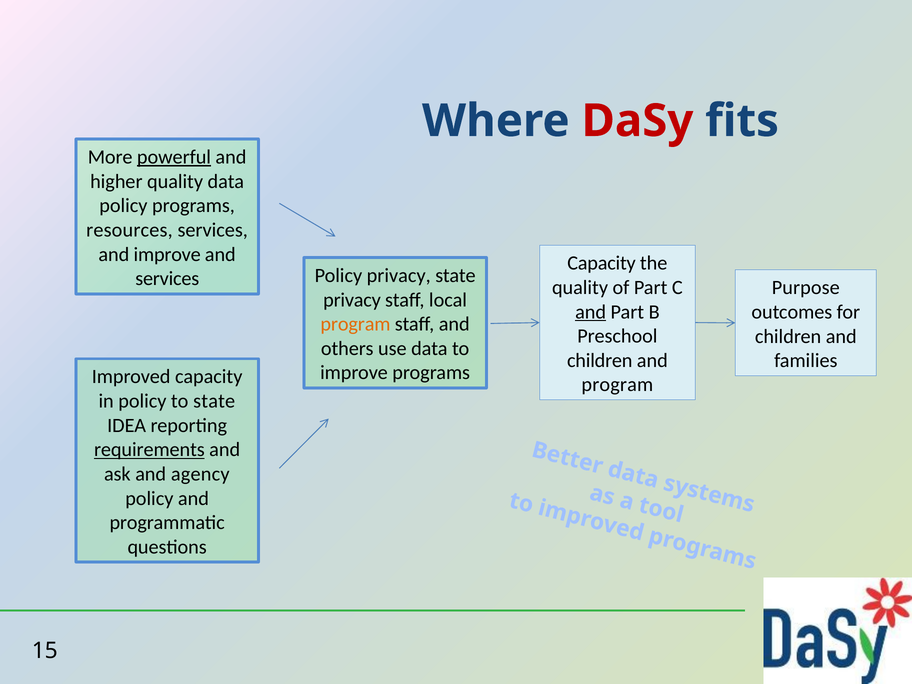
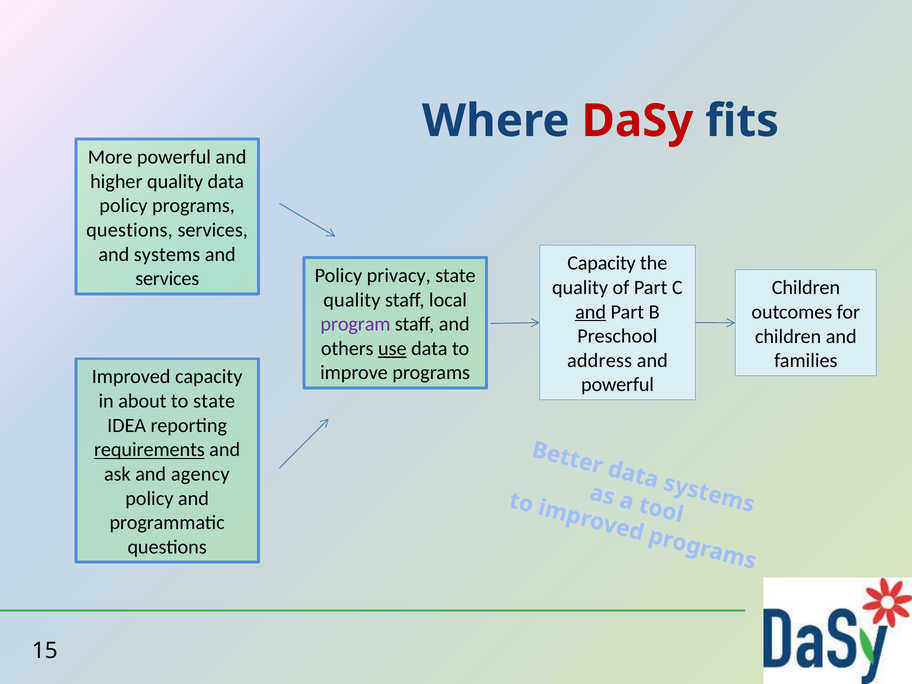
powerful underline: present -> none (174, 157)
resources: resources -> questions (129, 230)
and improve: improve -> systems (167, 254)
Purpose: Purpose -> Children (806, 288)
privacy: privacy -> quality (352, 300)
program colour: orange -> purple (355, 324)
use underline: none -> present (392, 348)
children: children -> address (600, 360)
program: program -> powerful (618, 385)
in policy: policy -> about (142, 401)
